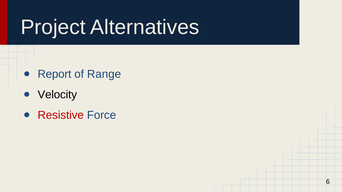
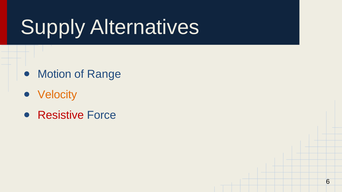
Project: Project -> Supply (53, 27)
Report: Report -> Motion (54, 74)
Velocity colour: black -> orange (57, 95)
